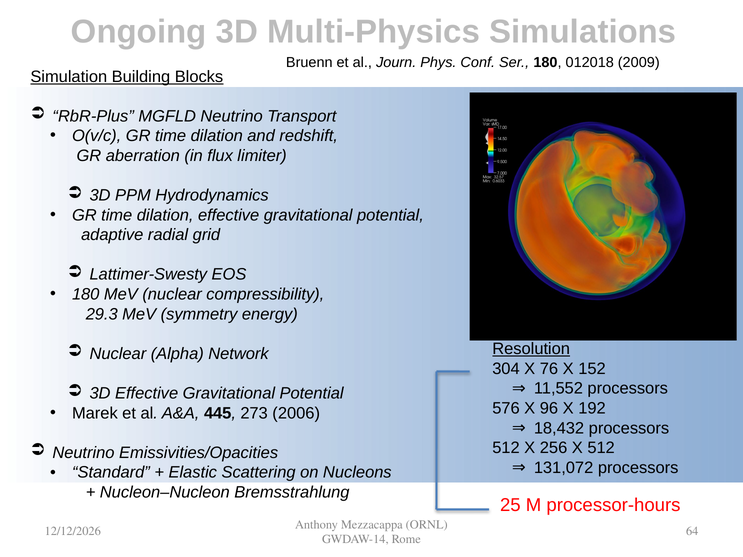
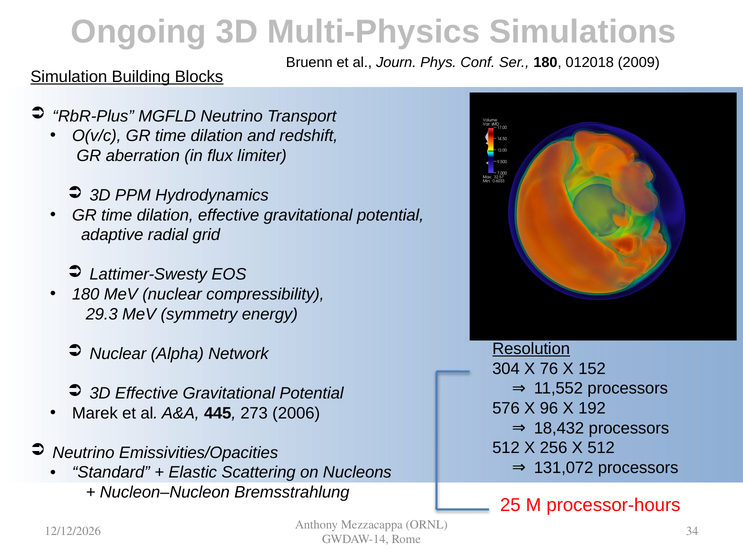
64: 64 -> 34 (692, 531)
